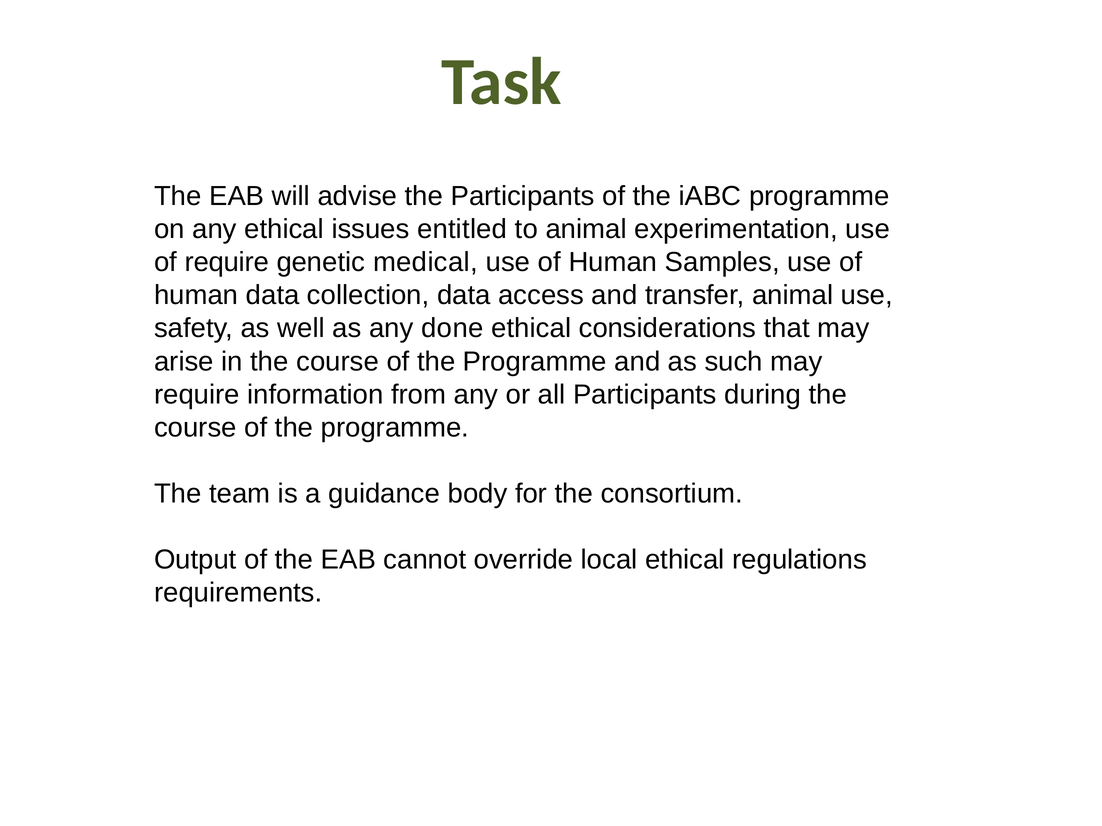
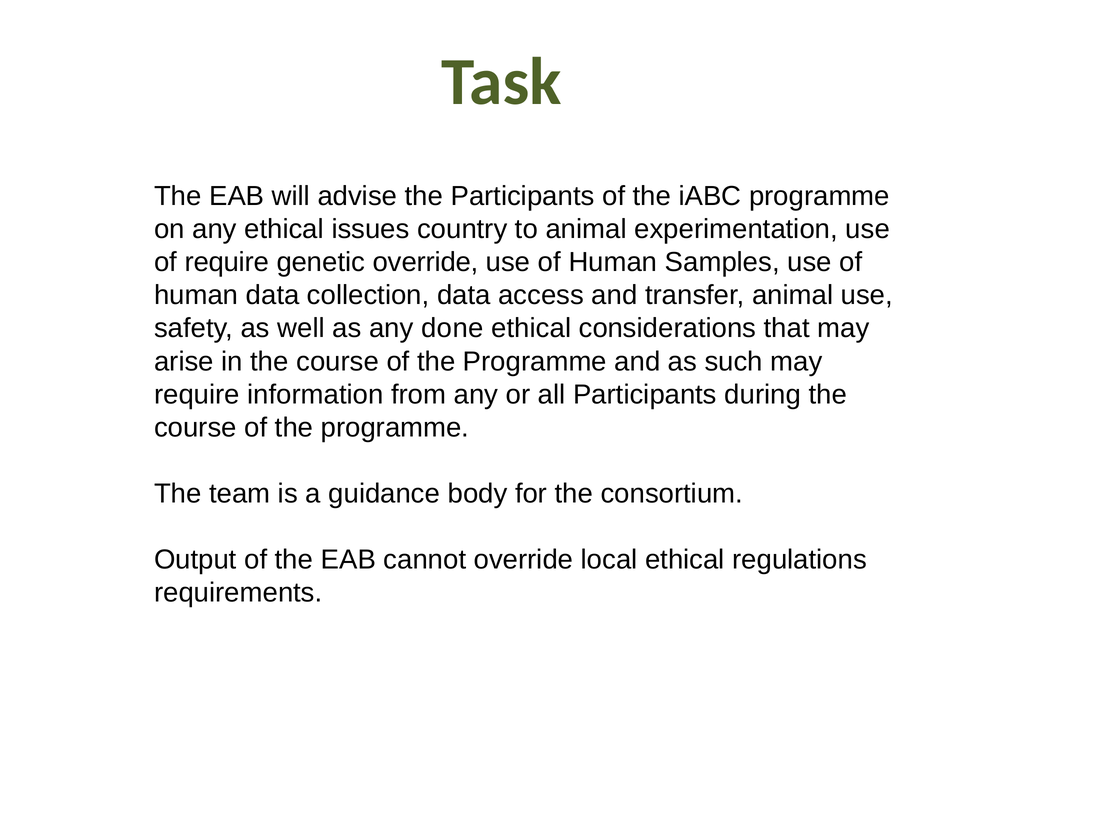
entitled: entitled -> country (462, 229)
genetic medical: medical -> override (426, 262)
